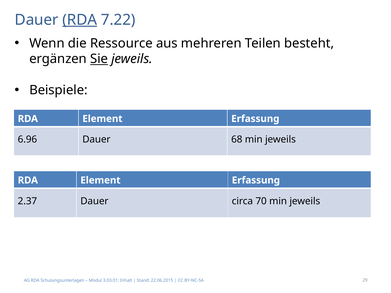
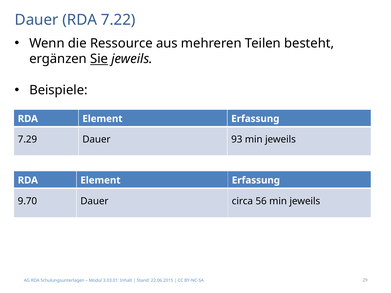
RDA underline: present -> none (80, 20)
6.96: 6.96 -> 7.29 (27, 140)
68: 68 -> 93 (237, 140)
2.37: 2.37 -> 9.70 (27, 201)
70: 70 -> 56 (261, 201)
